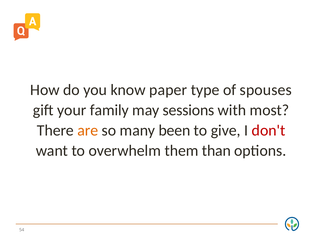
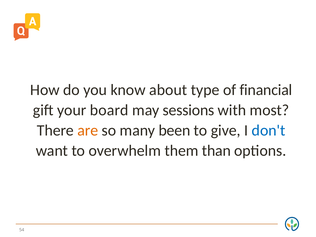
paper: paper -> about (168, 90)
spouses: spouses -> financial (266, 90)
family: family -> board (109, 110)
don't colour: red -> blue (269, 130)
